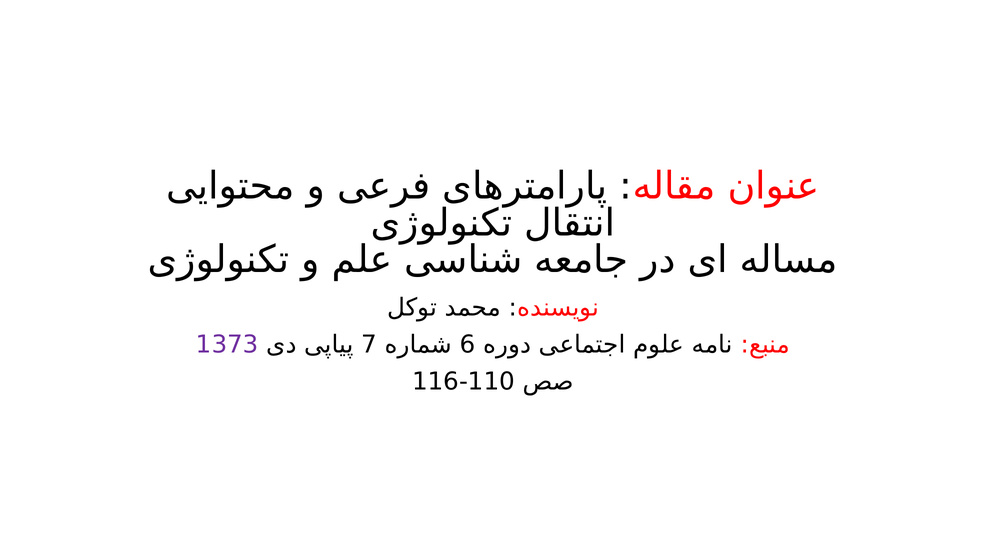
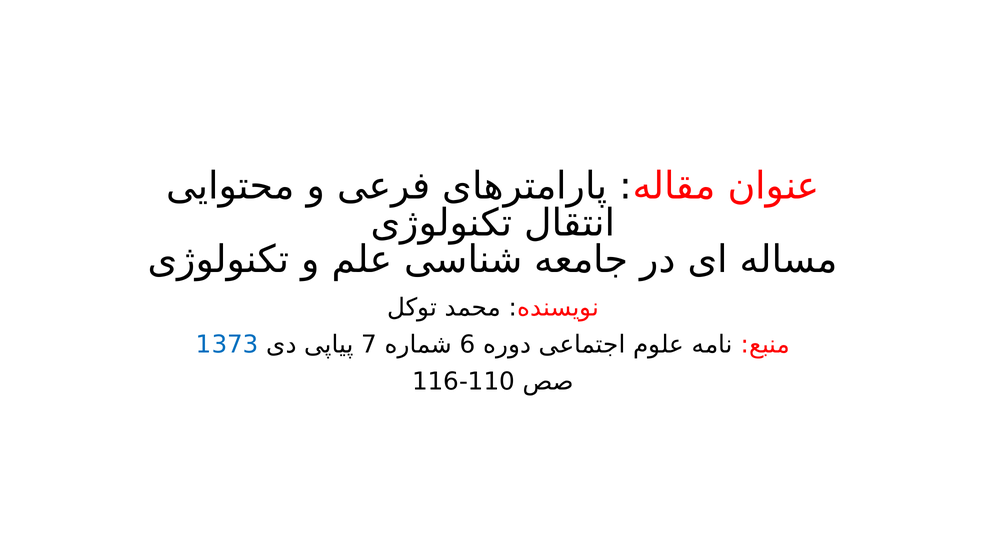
1373 colour: purple -> blue (227, 345)
